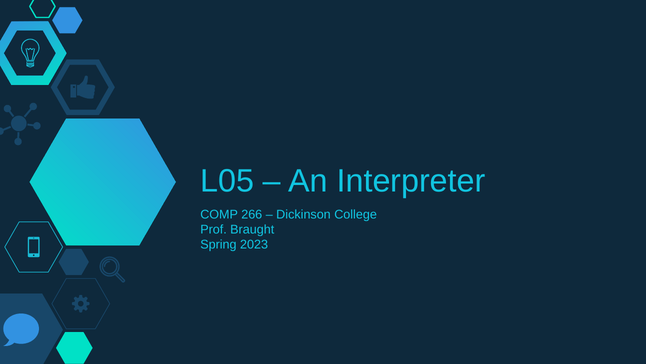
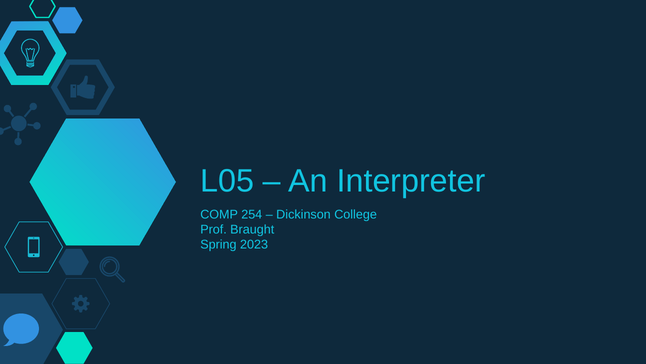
266: 266 -> 254 (252, 214)
